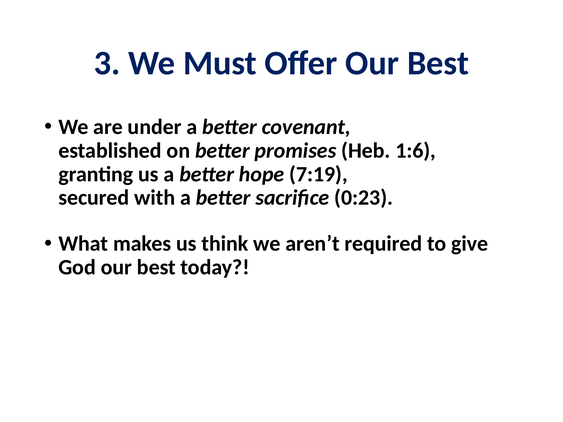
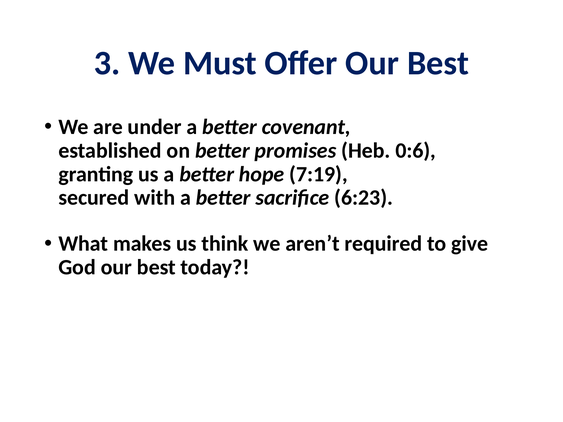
1:6: 1:6 -> 0:6 (416, 151)
0:23: 0:23 -> 6:23 (364, 198)
